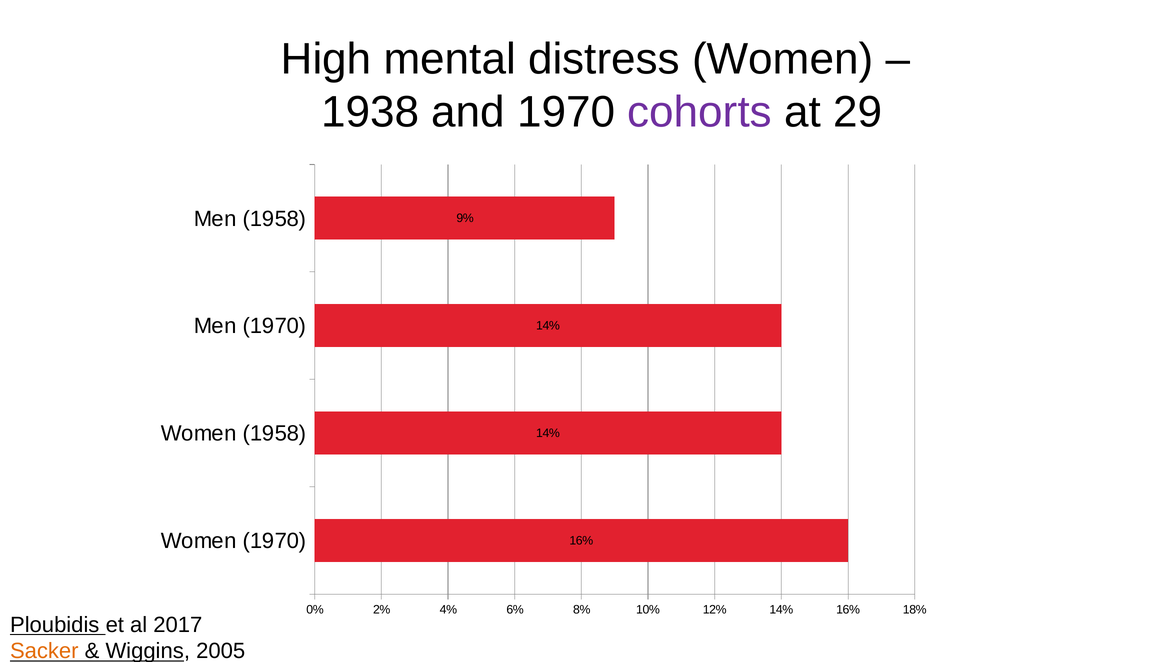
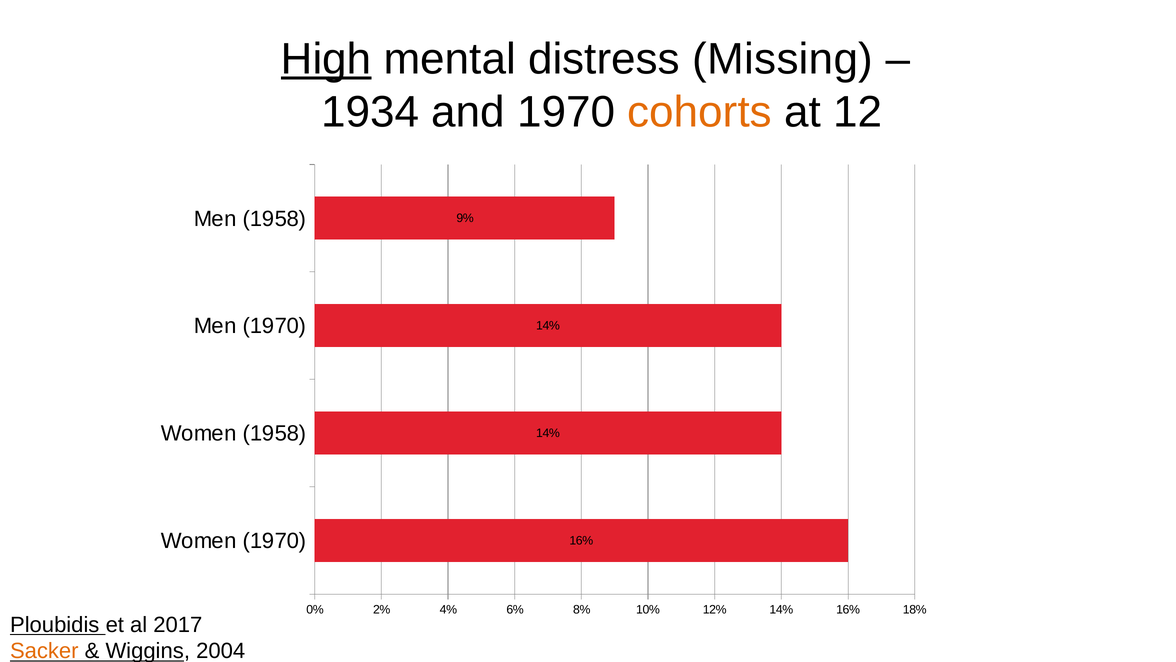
High underline: none -> present (326, 59)
distress Women: Women -> Missing (783, 59)
1938: 1938 -> 1934 (370, 112)
cohorts colour: purple -> orange (700, 112)
29: 29 -> 12 (858, 112)
2005: 2005 -> 2004 (221, 651)
